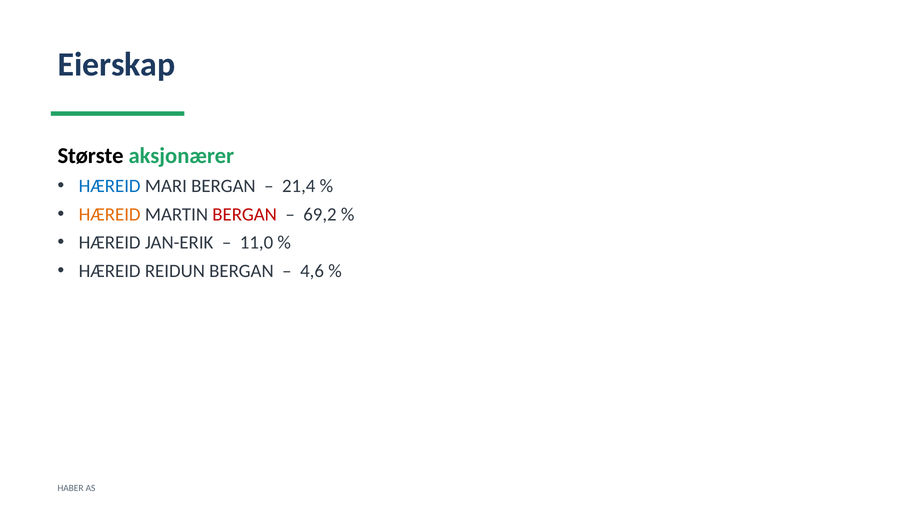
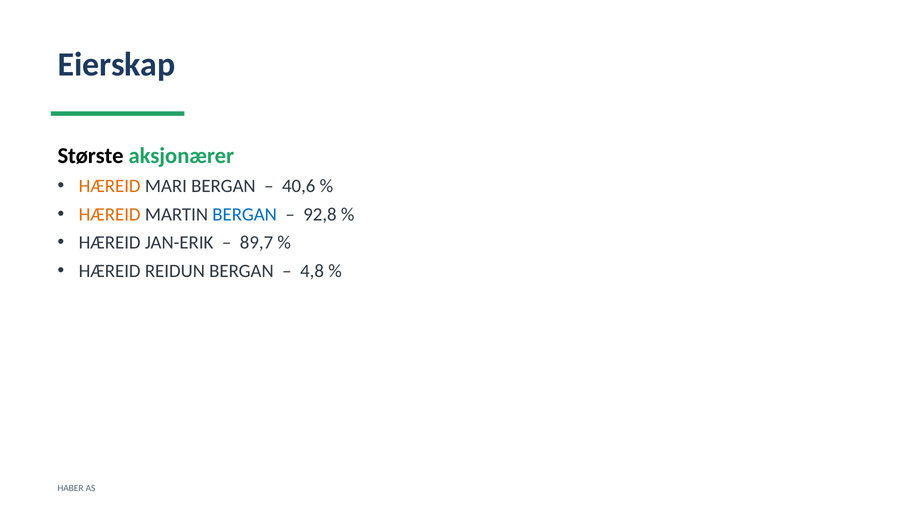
HÆREID colour: blue -> orange (110, 186)
21,4: 21,4 -> 40,6 (299, 186)
BERGAN colour: red -> blue (245, 214)
69,2: 69,2 -> 92,8 (320, 214)
11,0: 11,0 -> 89,7 (257, 242)
4,6: 4,6 -> 4,8 (312, 271)
